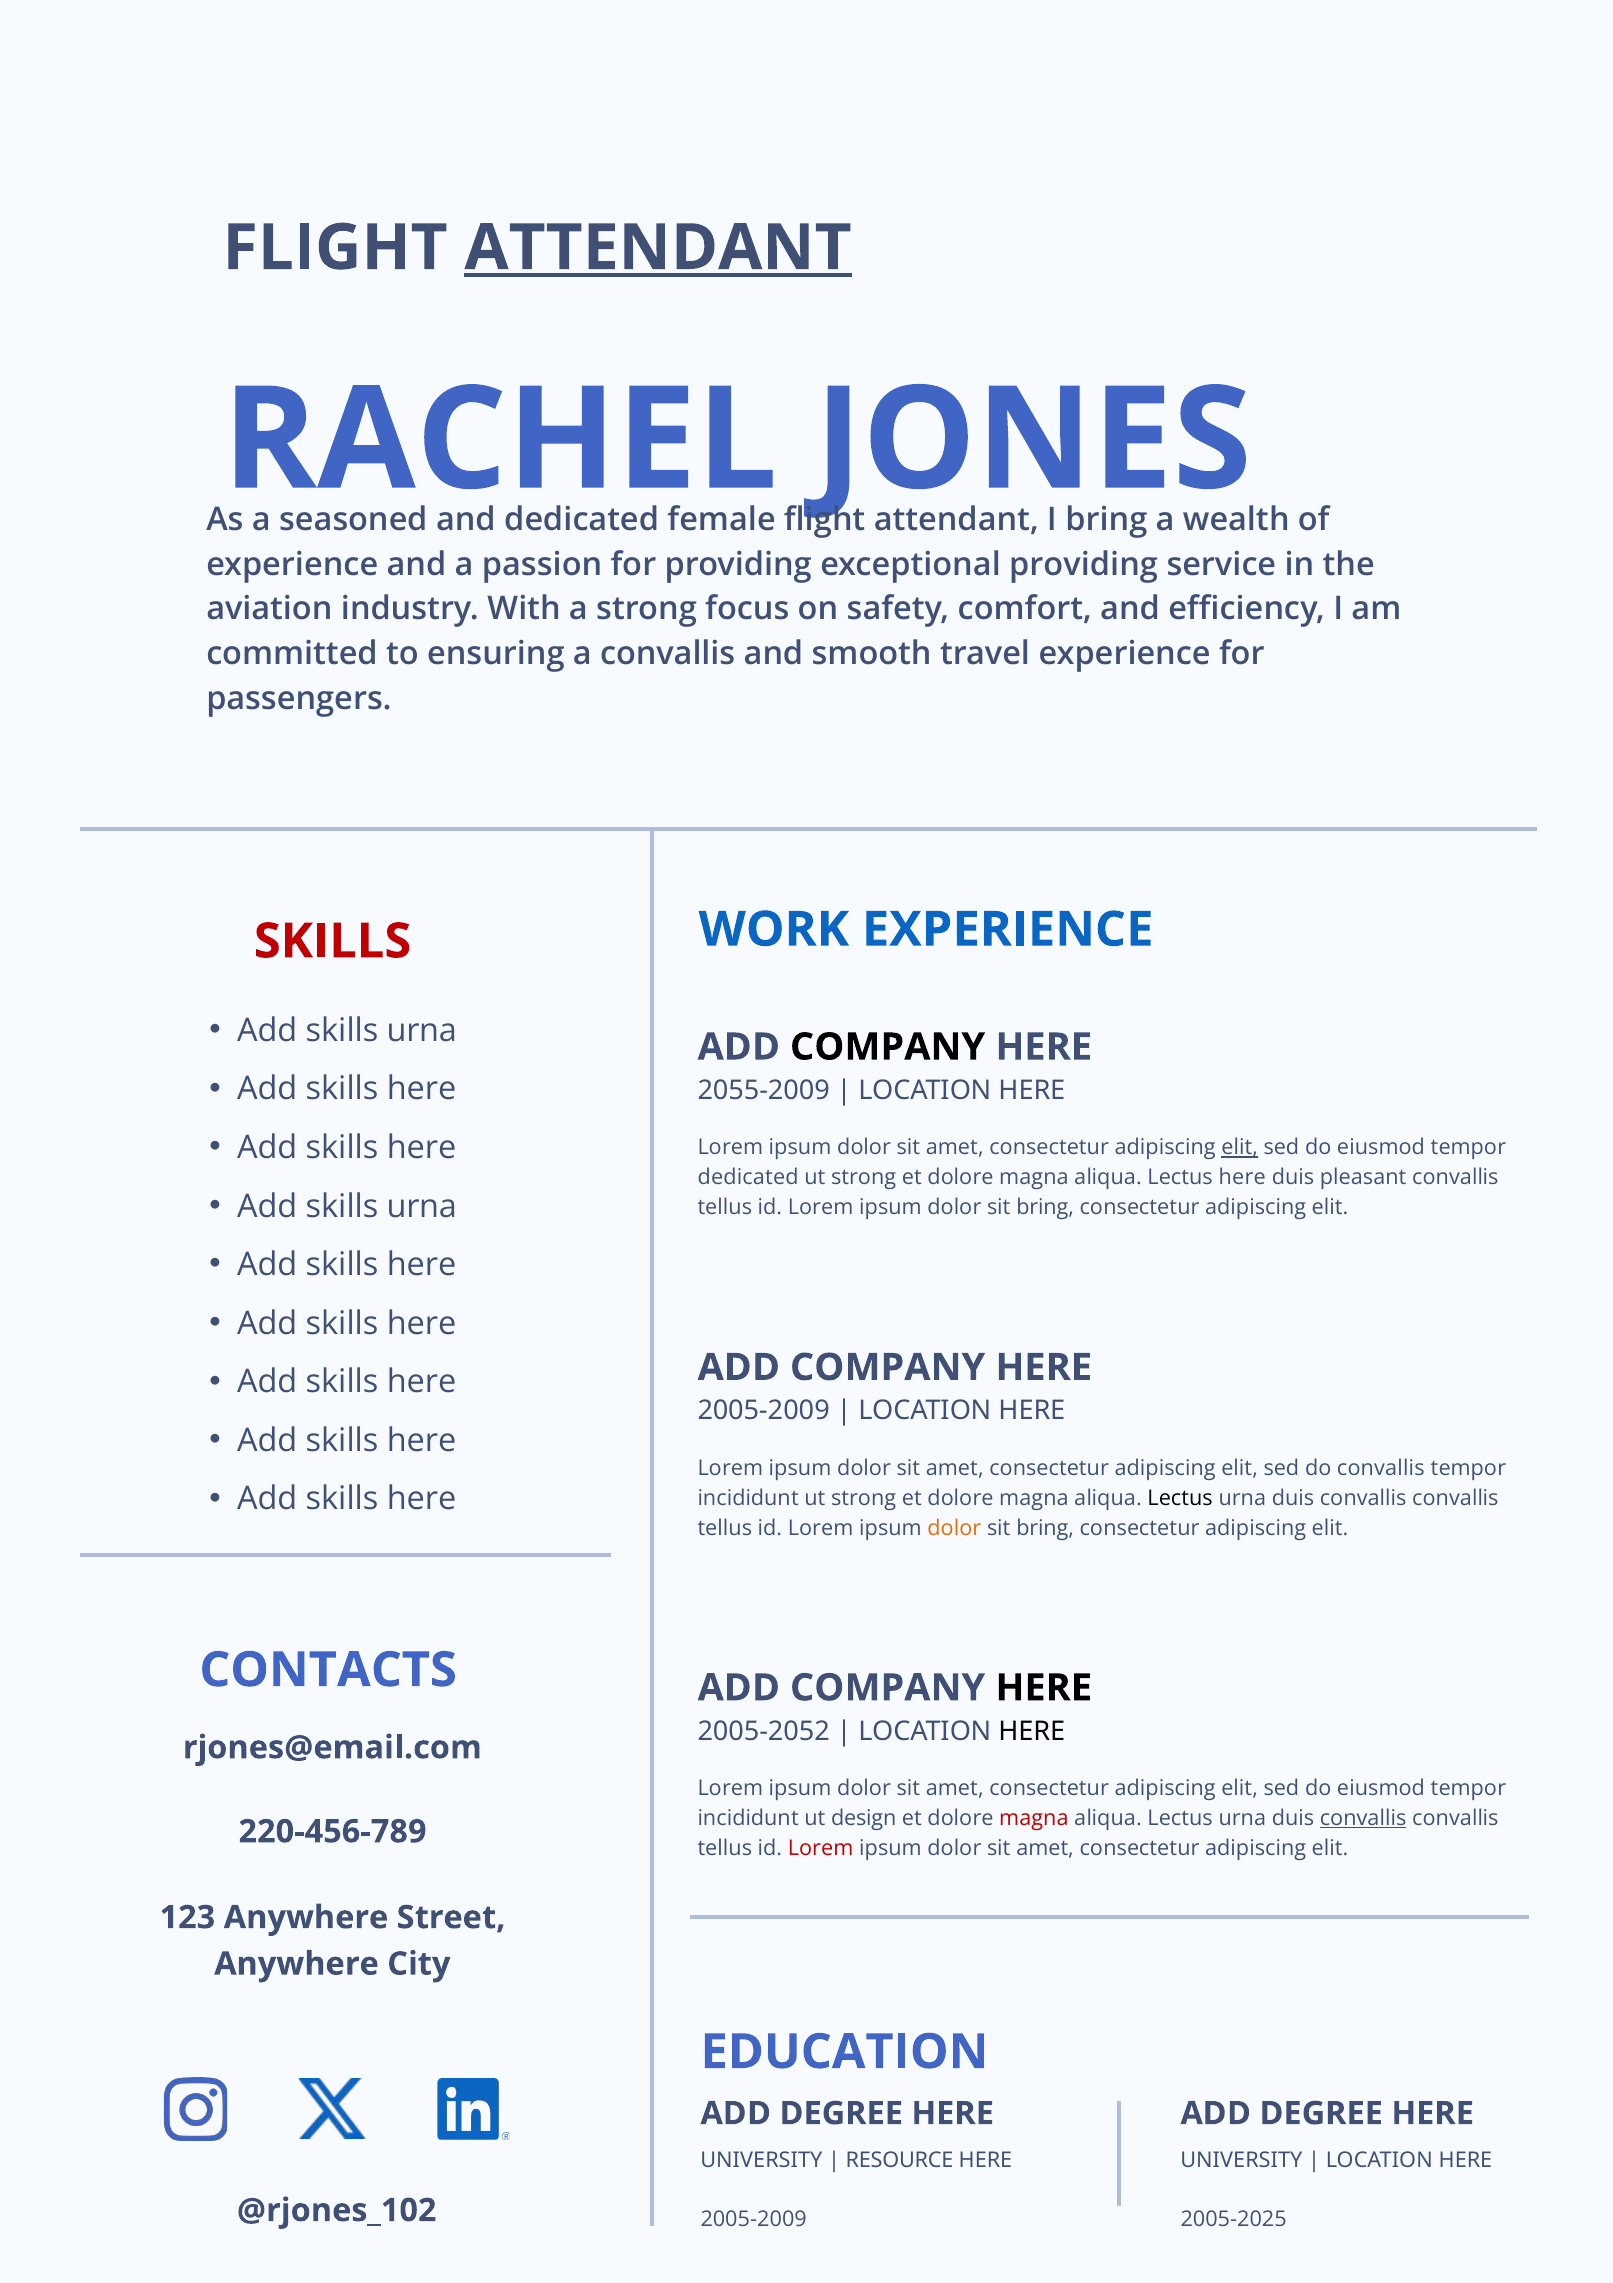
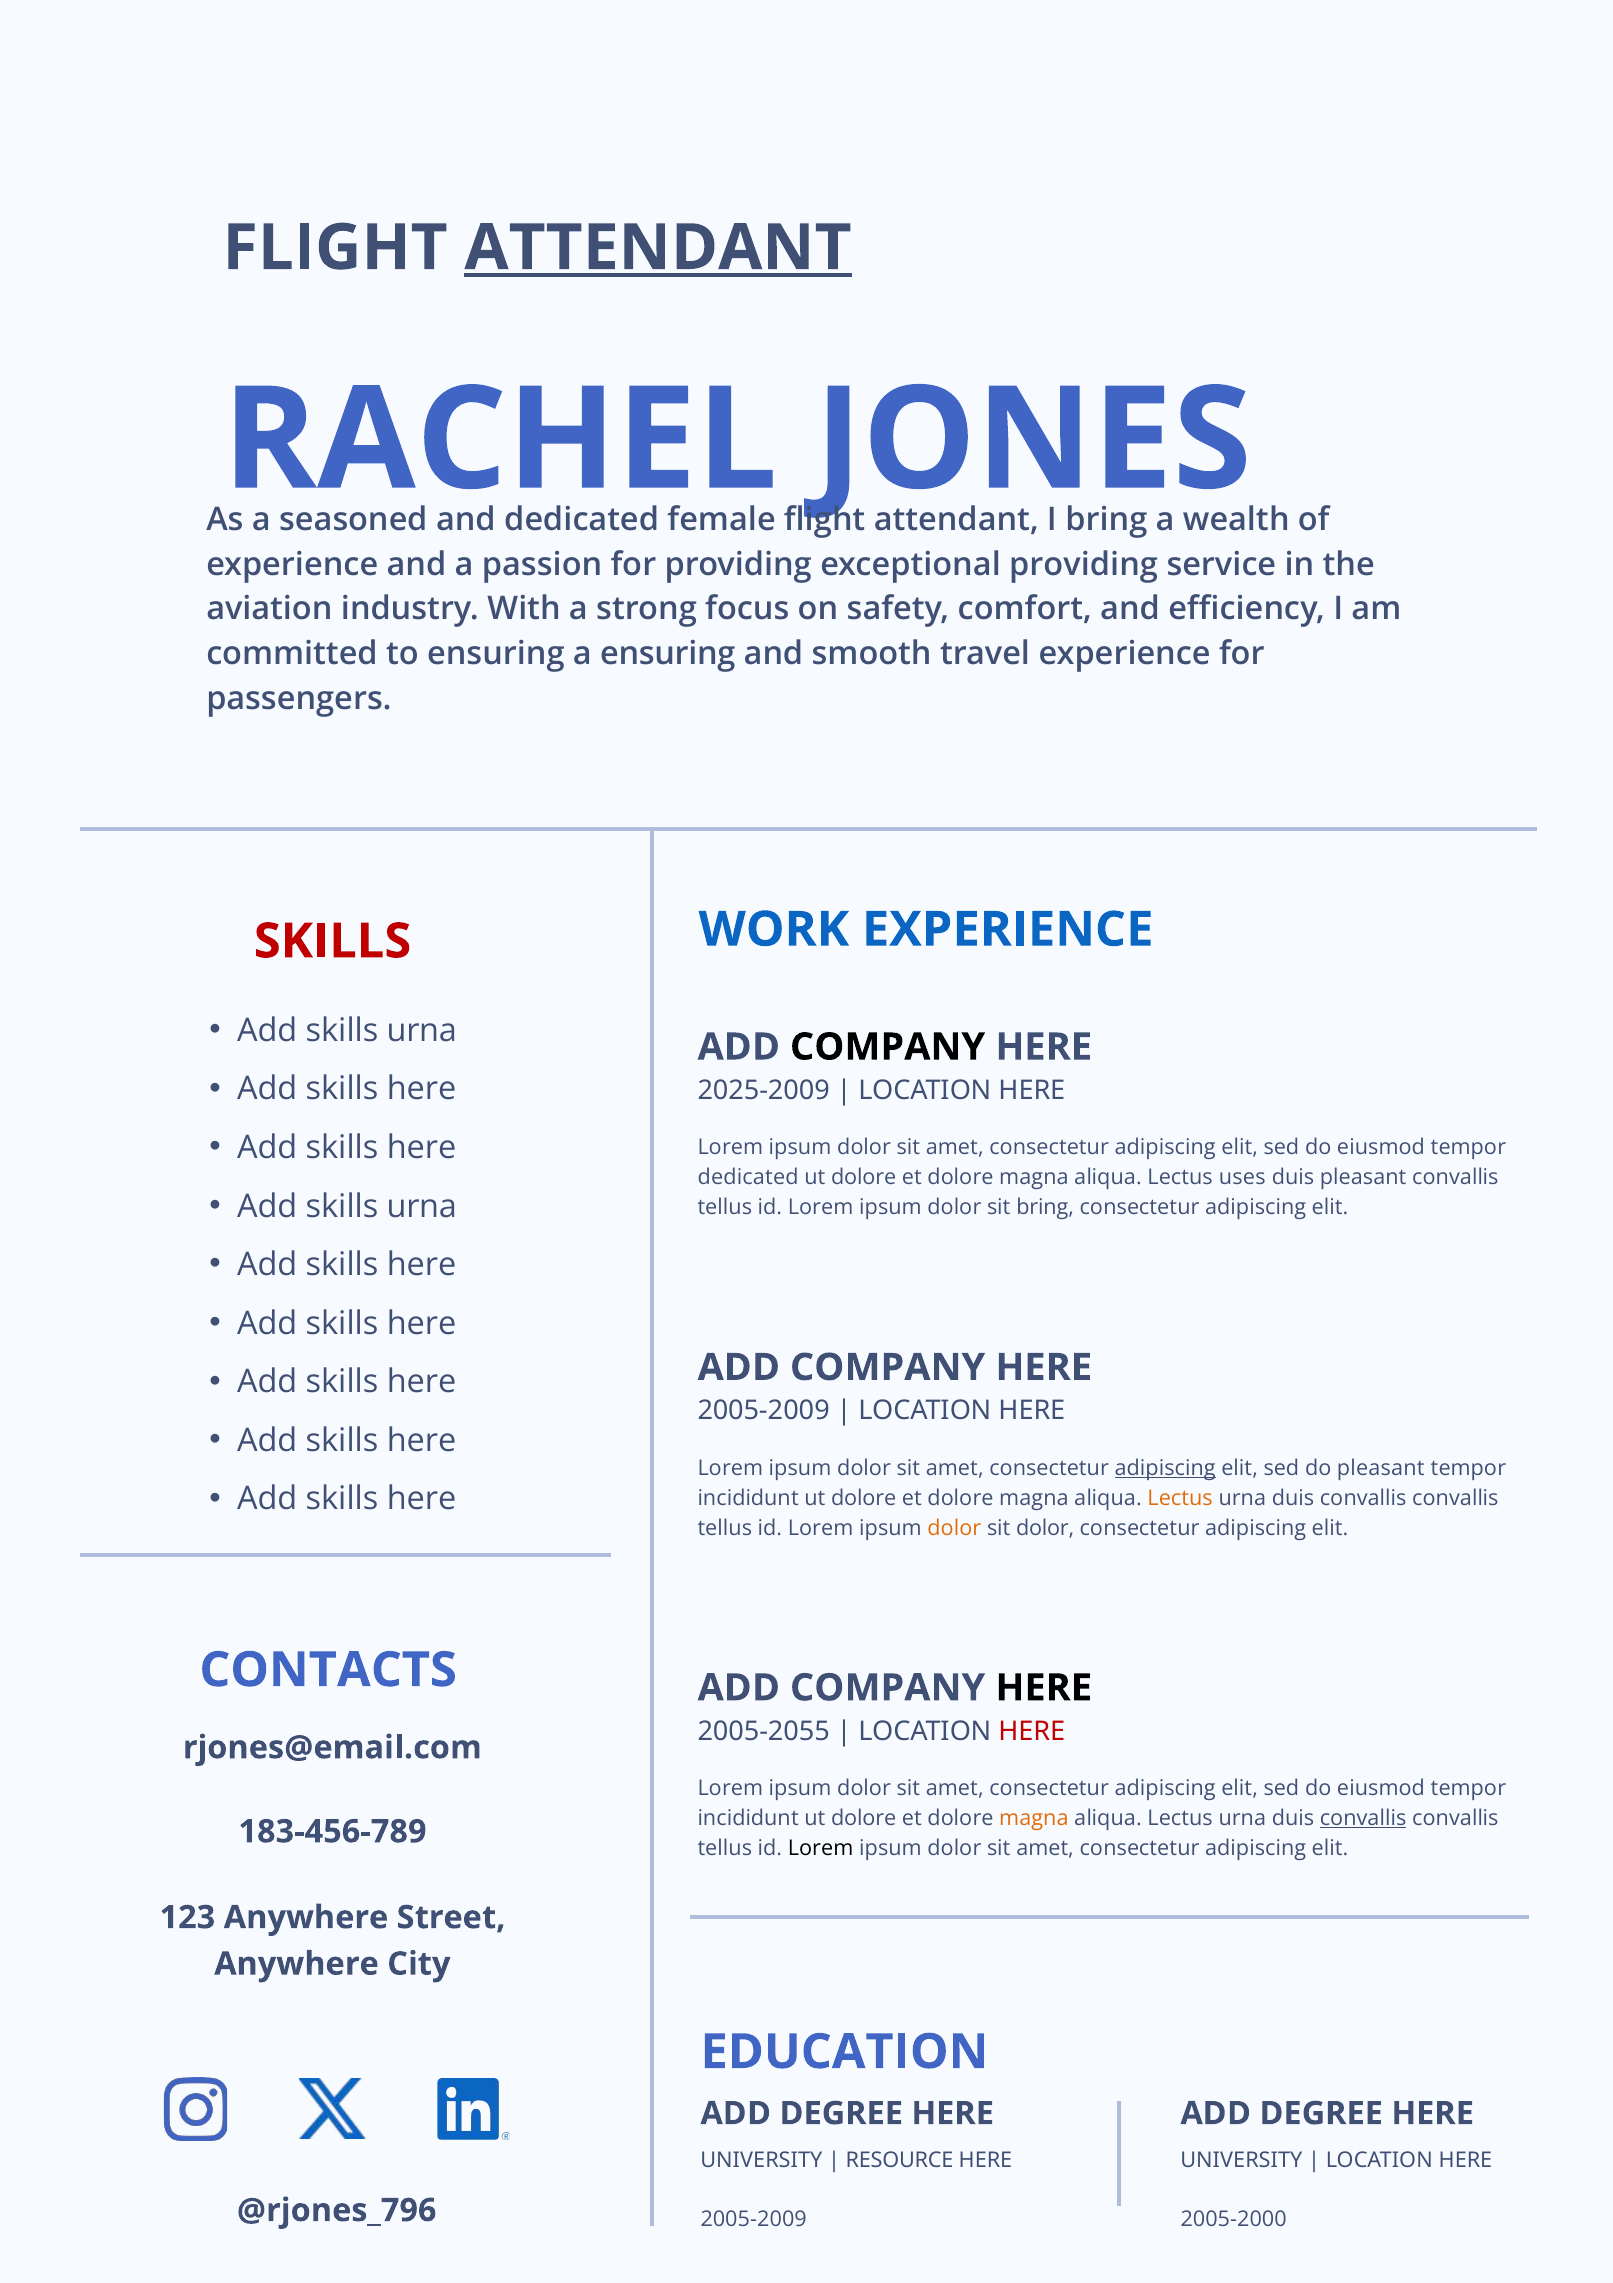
a convallis: convallis -> ensuring (668, 654)
2055-2009: 2055-2009 -> 2025-2009 (764, 1090)
elit underline: present -> none (1240, 1148)
strong: strong -> dolore (864, 1177)
Lectus here: here -> uses (1242, 1177)
adipiscing underline: none -> present (1165, 1468)
do convallis: convallis -> pleasant (1381, 1468)
strong: strong -> dolore (864, 1498)
Lectus colour: black -> orange (1180, 1498)
bring: bring -> dolor (1045, 1528)
2005-2052: 2005-2052 -> 2005-2055 (764, 1731)
HERE colour: black -> red (1032, 1731)
design: design -> dolore (864, 1818)
magna colour: red -> orange (1034, 1818)
220-456-789: 220-456-789 -> 183-456-789 (333, 1831)
Lorem colour: red -> black (821, 1848)
@rjones_102: @rjones_102 -> @rjones_796 (337, 2210)
2005-2025: 2005-2025 -> 2005-2000 (1234, 2219)
